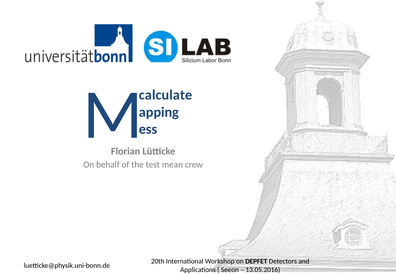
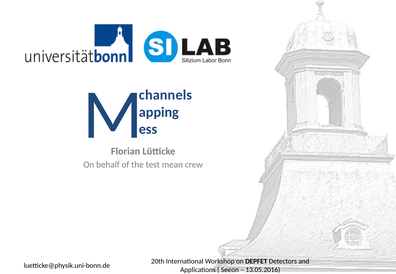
calculate: calculate -> channels (166, 95)
